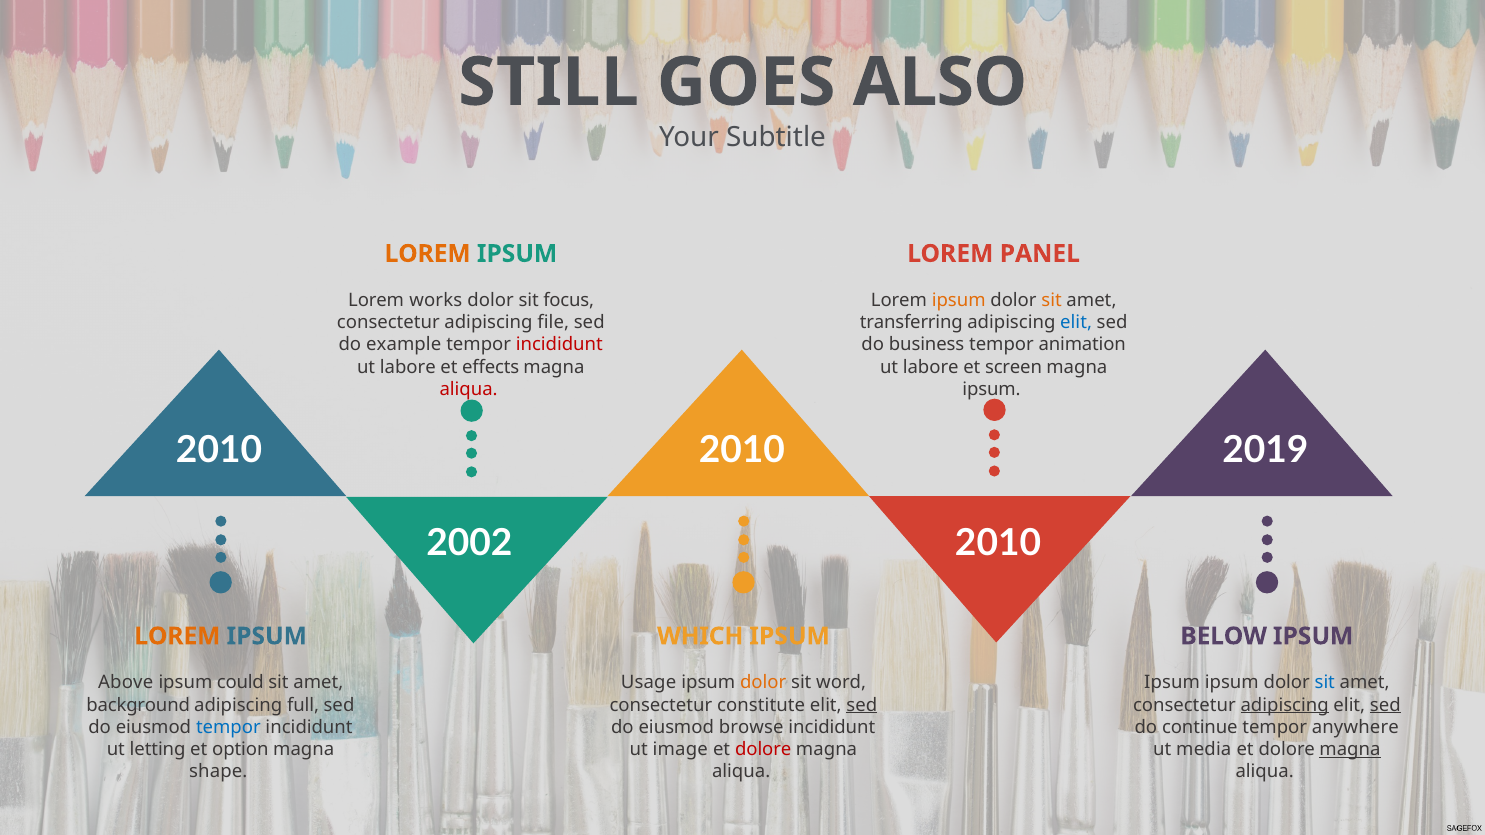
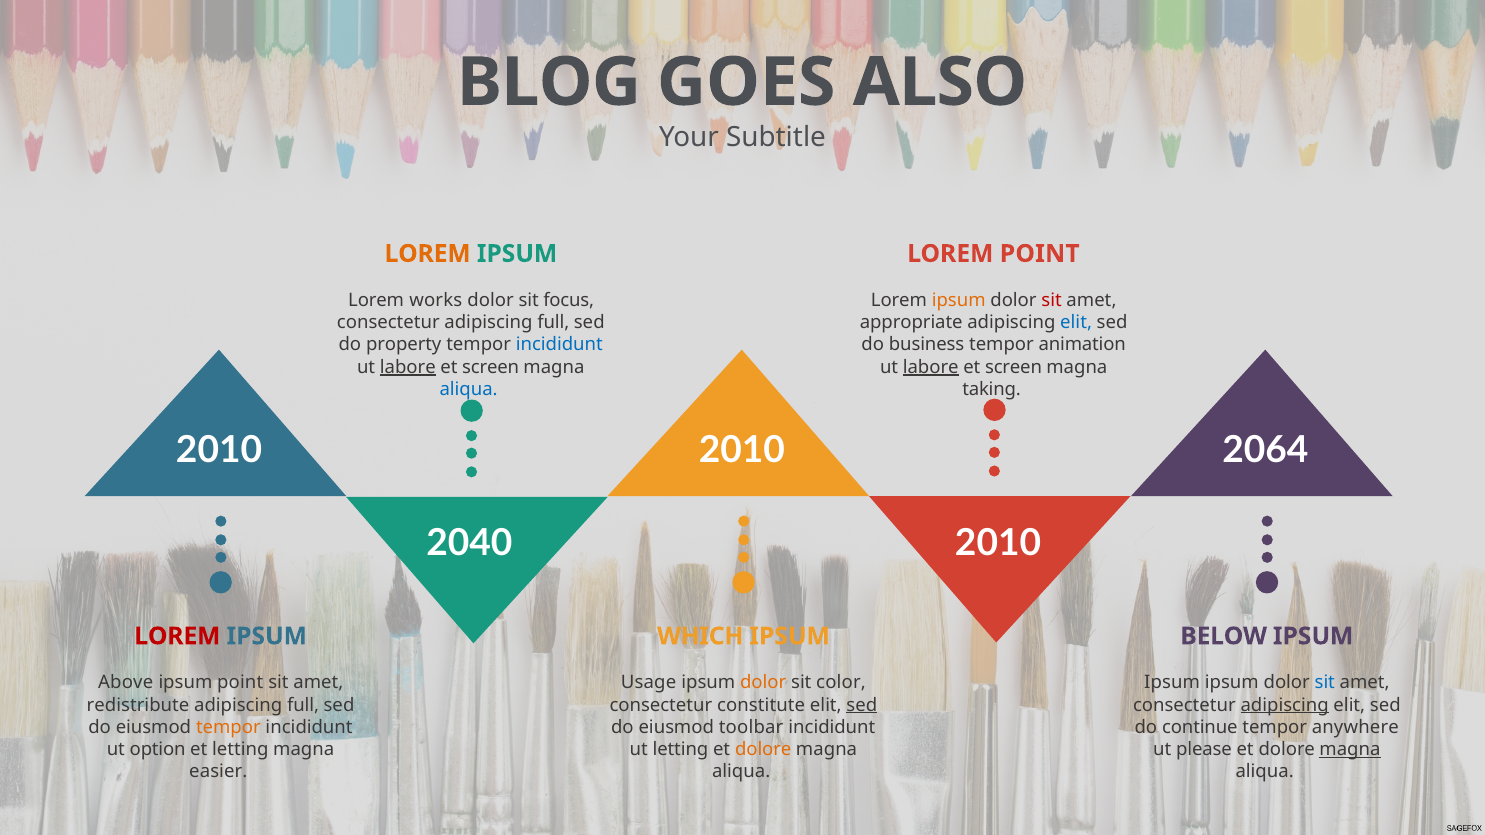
STILL: STILL -> BLOG (549, 82)
LOREM PANEL: PANEL -> POINT (1040, 254)
sit colour: orange -> red (1052, 300)
consectetur adipiscing file: file -> full (553, 323)
transferring: transferring -> appropriate (911, 323)
example: example -> property (404, 345)
incididunt colour: red -> blue (559, 345)
labore underline: none -> present (408, 367)
effects: effects -> screen (491, 367)
labore underline: none -> present (931, 367)
aliqua colour: red -> blue (469, 389)
ipsum: ipsum -> taking (992, 389)
2019: 2019 -> 2064 (1265, 451)
2002: 2002 -> 2040 (469, 543)
LOREM colour: orange -> red (177, 636)
ipsum could: could -> point (240, 683)
word: word -> color (841, 683)
background: background -> redistribute (138, 705)
sed underline: present -> none (1385, 705)
tempor colour: blue -> orange (228, 728)
browse: browse -> toolbar (751, 728)
letting: letting -> option (158, 750)
et option: option -> letting (240, 750)
ut image: image -> letting (680, 750)
dolore colour: red -> orange (763, 750)
media: media -> please (1204, 750)
shape: shape -> easier (218, 772)
